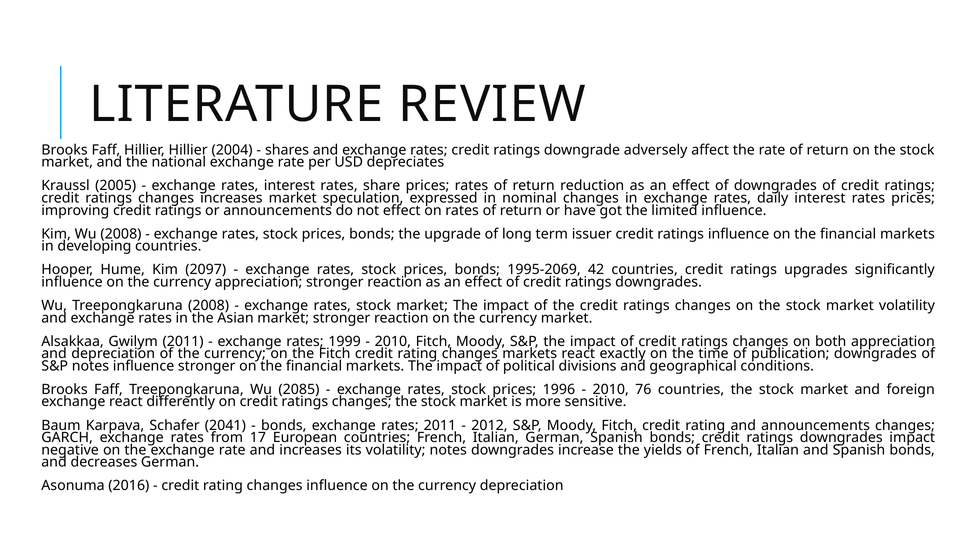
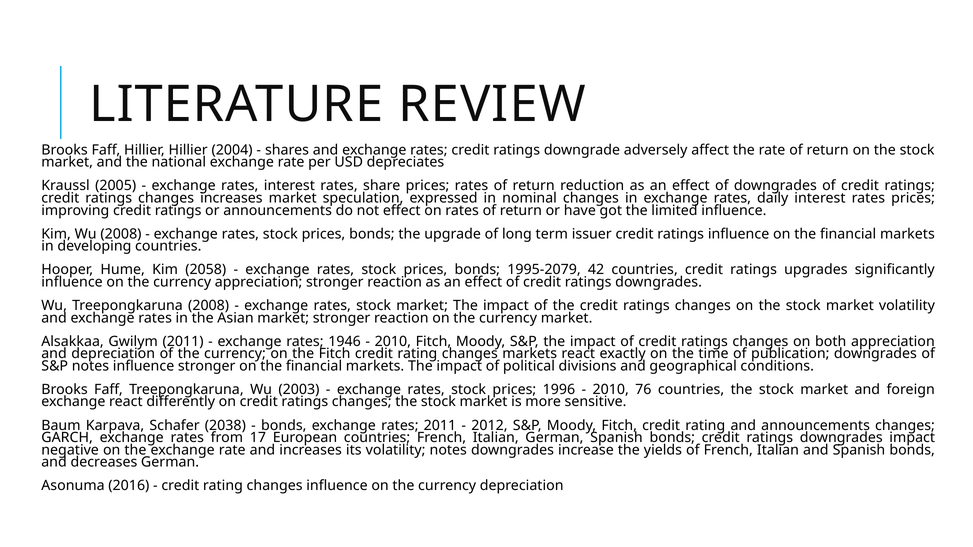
2097: 2097 -> 2058 (206, 270)
1995-2069: 1995-2069 -> 1995-2079 (544, 270)
1999: 1999 -> 1946 (345, 342)
2085: 2085 -> 2003 (299, 390)
2041: 2041 -> 2038 (225, 426)
